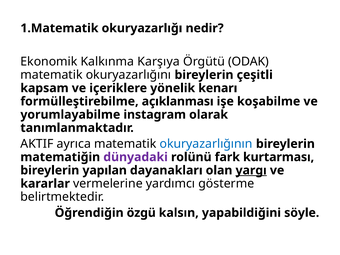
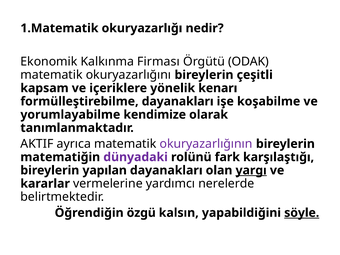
Karşıya: Karşıya -> Firması (159, 62)
formülleştirebilme açıklanması: açıklanması -> dayanakları (178, 101)
instagram: instagram -> kendimize (155, 115)
okuryazarlığının colour: blue -> purple (206, 144)
kurtarması: kurtarması -> karşılaştığı (279, 157)
gösterme: gösterme -> nerelerde (226, 184)
söyle underline: none -> present (302, 213)
